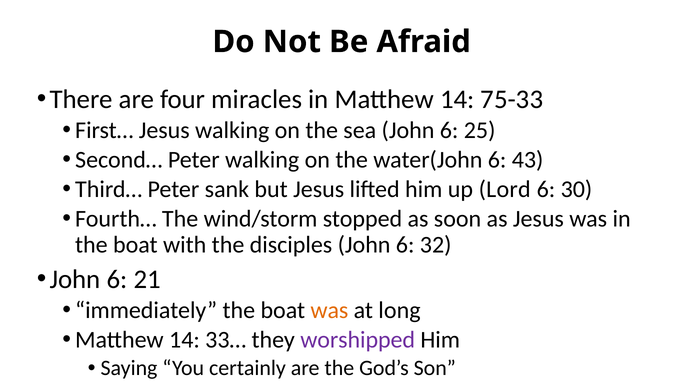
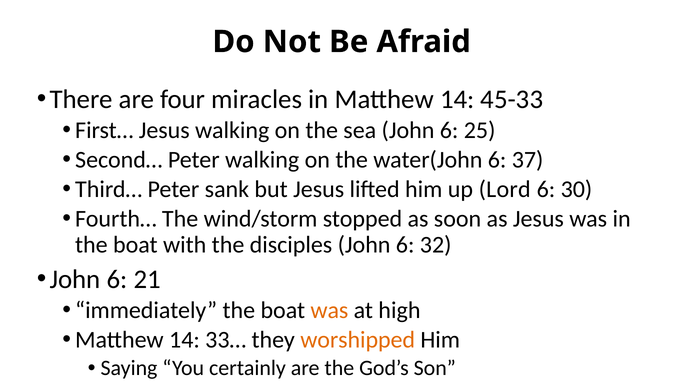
75-33: 75-33 -> 45-33 (512, 99)
43: 43 -> 37 (528, 160)
long: long -> high (399, 310)
worshipped colour: purple -> orange (358, 340)
